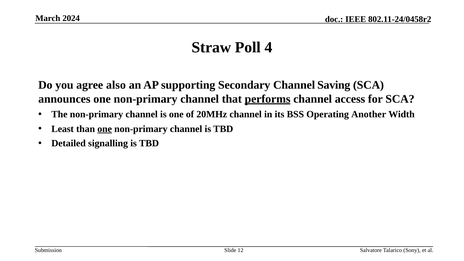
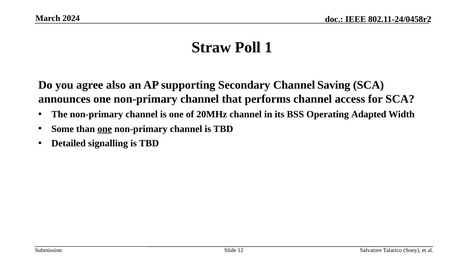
4: 4 -> 1 (268, 47)
performs underline: present -> none (268, 99)
Another: Another -> Adapted (369, 114)
Least: Least -> Some (63, 129)
